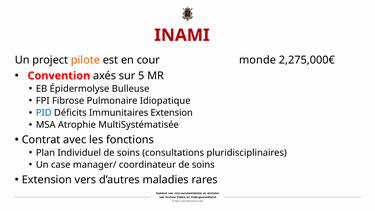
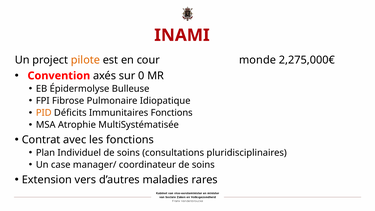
5: 5 -> 0 (141, 76)
PID colour: blue -> orange (44, 113)
Immunitaires Extension: Extension -> Fonctions (172, 113)
